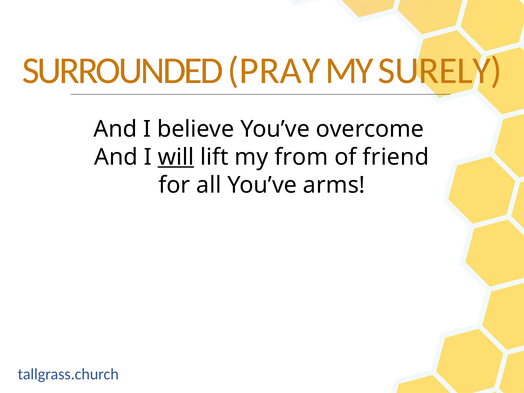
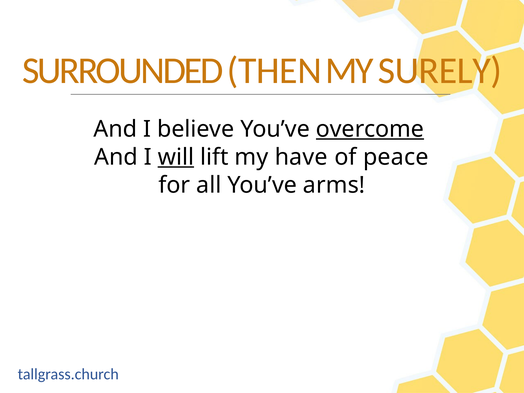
PRAY: PRAY -> THEN (274, 71)
overcome underline: none -> present (370, 129)
from: from -> have (301, 157)
friend: friend -> peace (396, 157)
